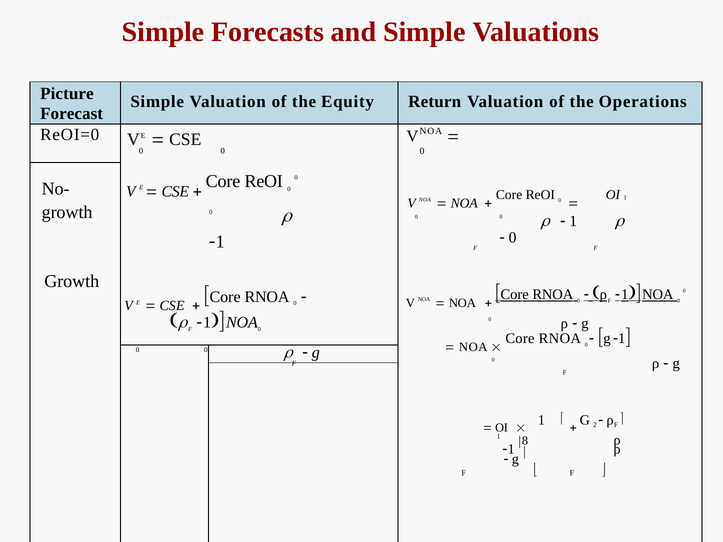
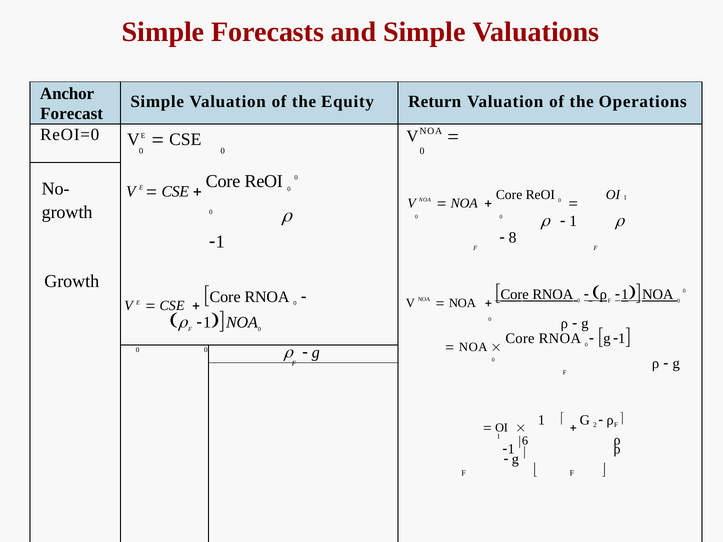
Picture: Picture -> Anchor (67, 94)
0: 0 -> 8 (513, 238)
8: 8 -> 6 (525, 441)
